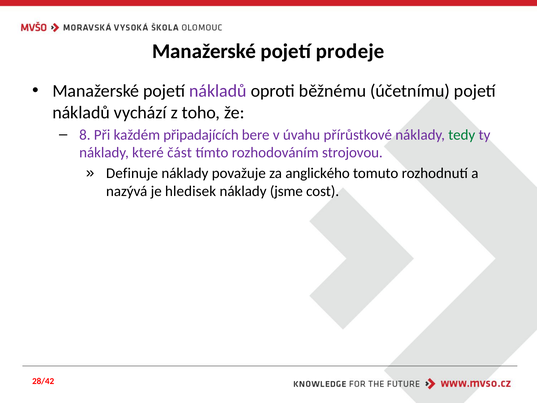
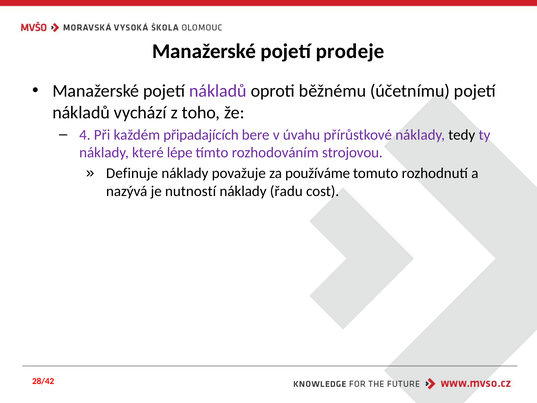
8: 8 -> 4 (85, 135)
tedy colour: green -> black (462, 135)
část: část -> lépe (180, 153)
anglického: anglického -> používáme (318, 173)
hledisek: hledisek -> nutností (191, 191)
jsme: jsme -> řadu (286, 191)
